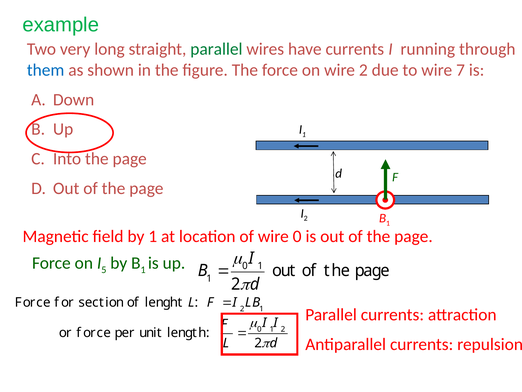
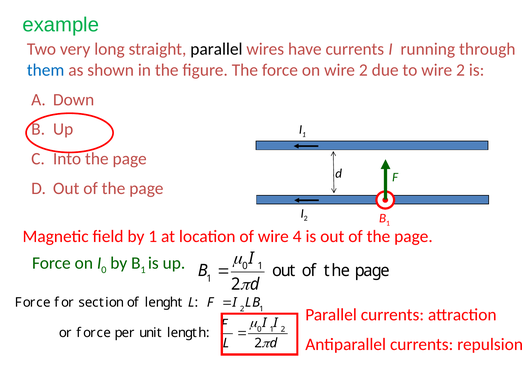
parallel colour: green -> black (216, 49)
to wire 7: 7 -> 2 (461, 70)
wire 0: 0 -> 4 (297, 236)
I 5: 5 -> 0 (104, 269)
